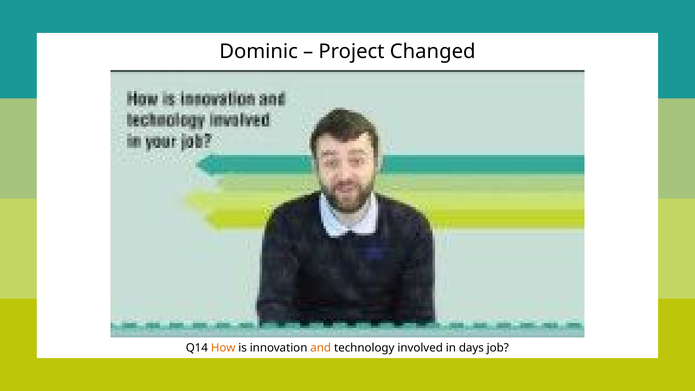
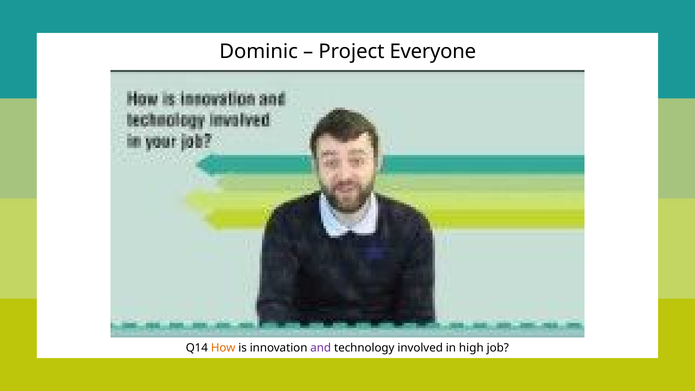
Changed: Changed -> Everyone (433, 52)
and colour: orange -> purple (321, 348)
days: days -> high (471, 348)
